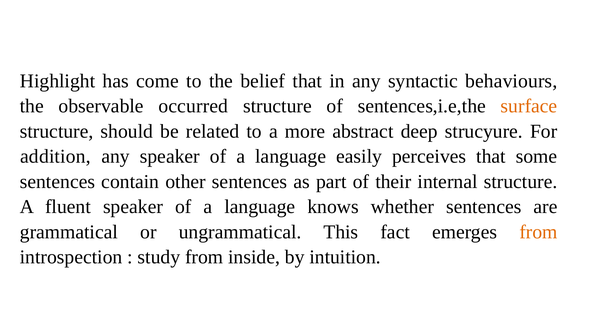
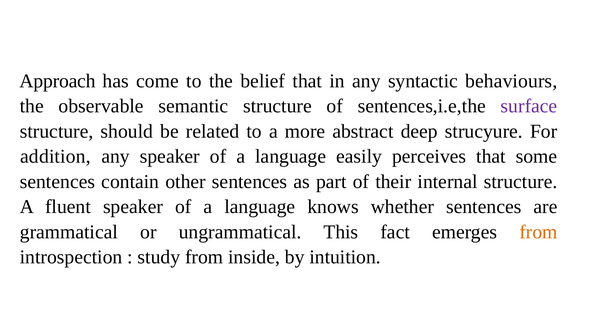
Highlight: Highlight -> Approach (58, 81)
occurred: occurred -> semantic (193, 106)
surface colour: orange -> purple (529, 106)
